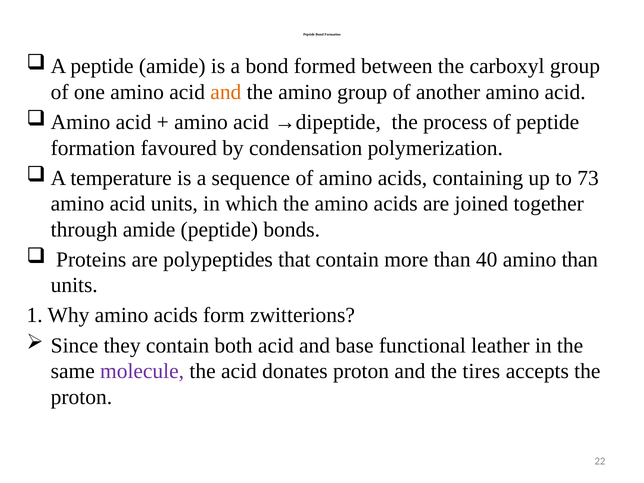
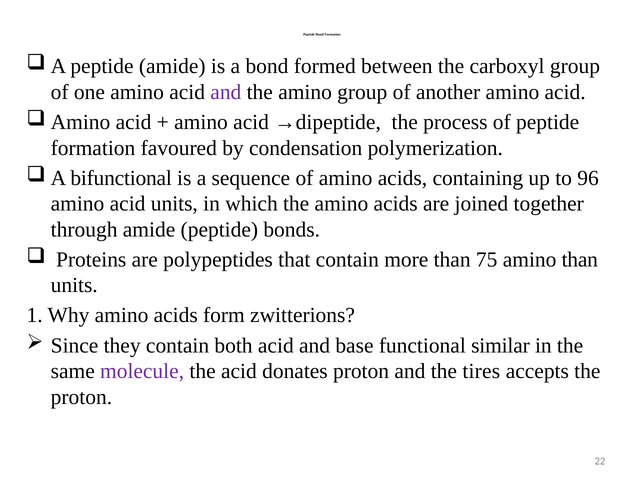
and colour: orange -> purple (226, 92)
temperature: temperature -> bifunctional (121, 178)
73: 73 -> 96 (588, 178)
40: 40 -> 75 (487, 260)
leather: leather -> similar (500, 345)
